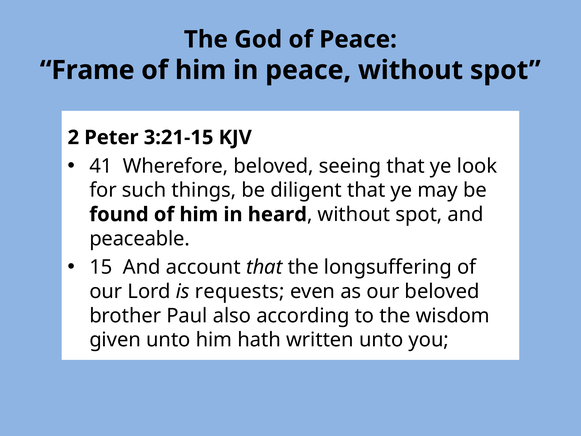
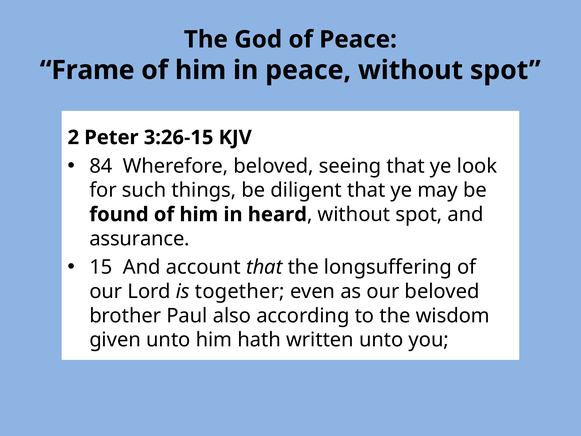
3:21-15: 3:21-15 -> 3:26-15 (179, 137)
41: 41 -> 84 (101, 166)
peaceable: peaceable -> assurance (140, 239)
requests: requests -> together (240, 291)
